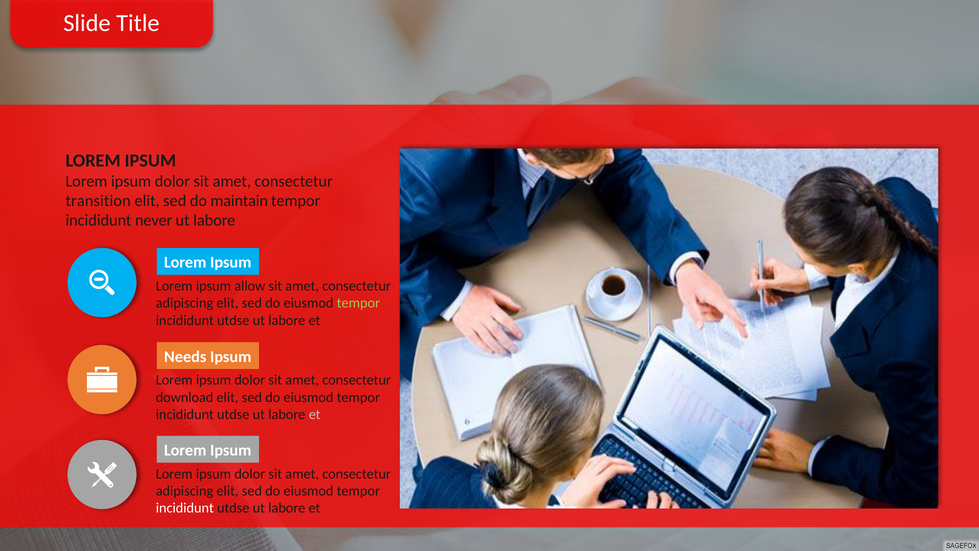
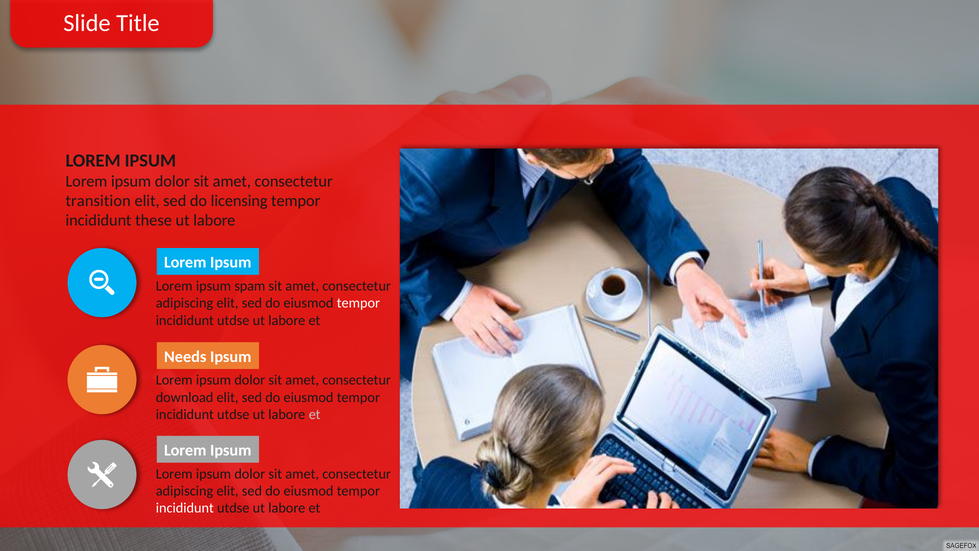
maintain: maintain -> licensing (239, 201)
never: never -> these (154, 220)
allow: allow -> spam (250, 286)
tempor colour: light green -> white (358, 303)
